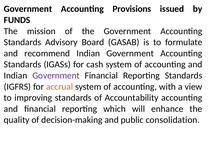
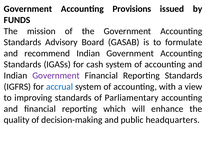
accrual colour: orange -> blue (60, 87)
Accountability: Accountability -> Parliamentary (132, 98)
consolidation: consolidation -> headquarters (173, 120)
